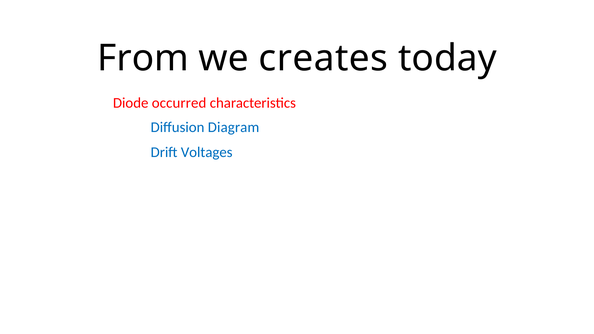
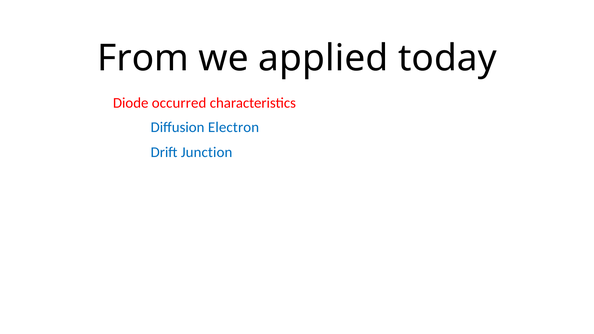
creates: creates -> applied (323, 58)
Diagram: Diagram -> Electron (234, 127)
Voltages: Voltages -> Junction (207, 152)
